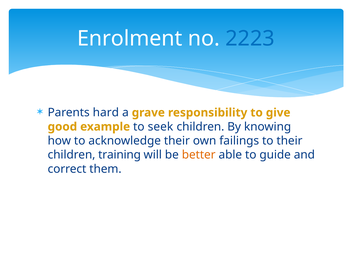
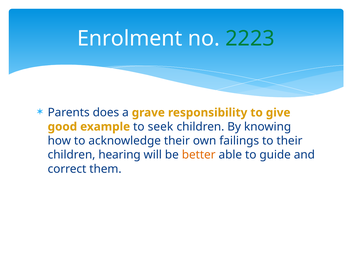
2223 colour: blue -> green (250, 39)
hard: hard -> does (106, 113)
training: training -> hearing (120, 155)
